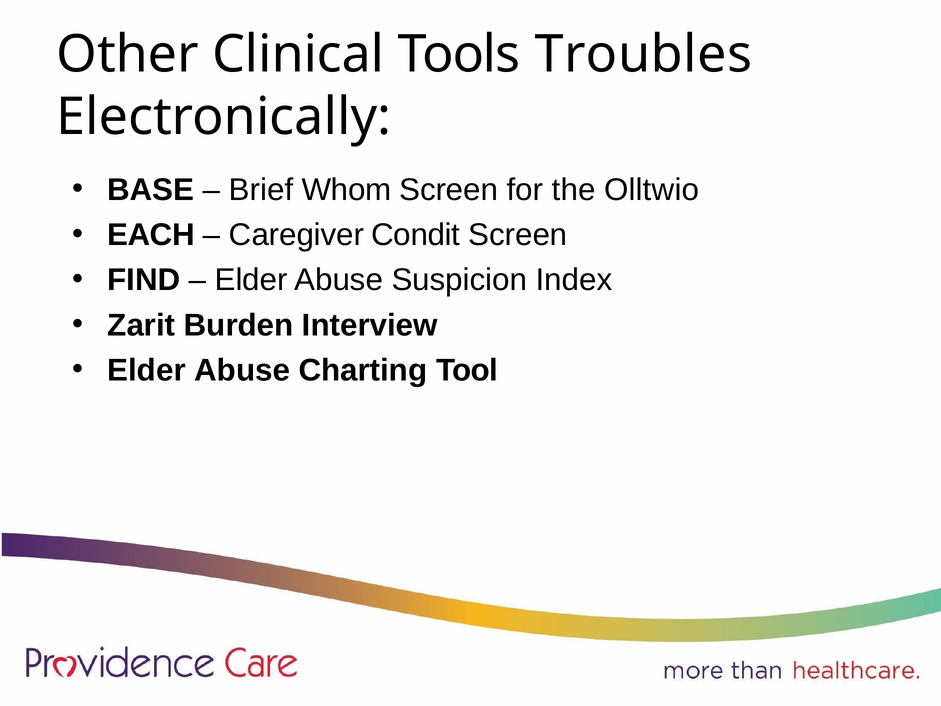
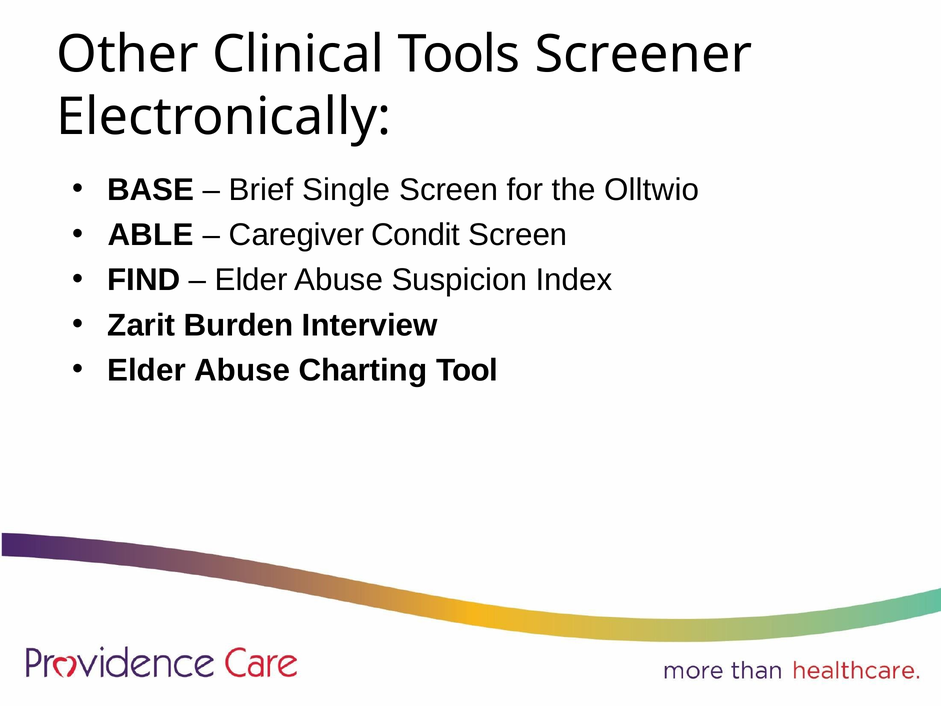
Troubles: Troubles -> Screener (643, 54)
Whom: Whom -> Single (346, 190)
EACH: EACH -> ABLE (151, 235)
